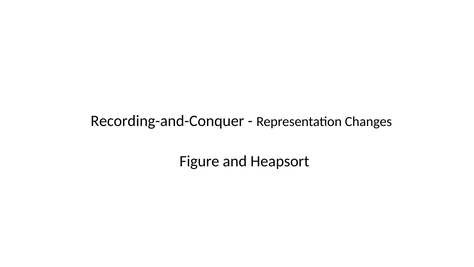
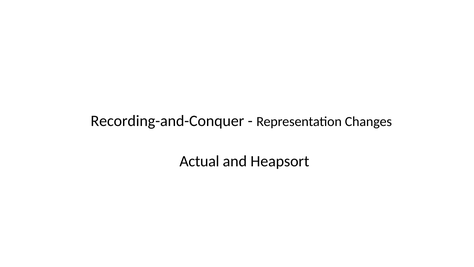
Figure: Figure -> Actual (199, 161)
